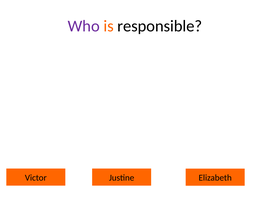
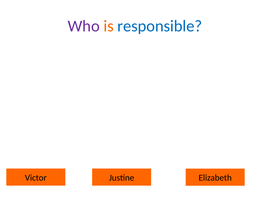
responsible colour: black -> blue (160, 26)
